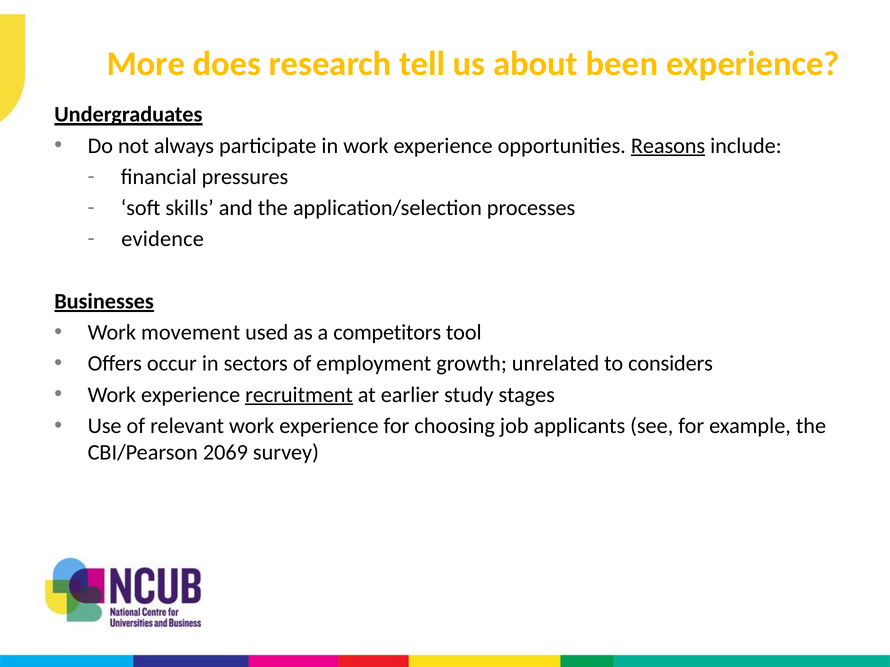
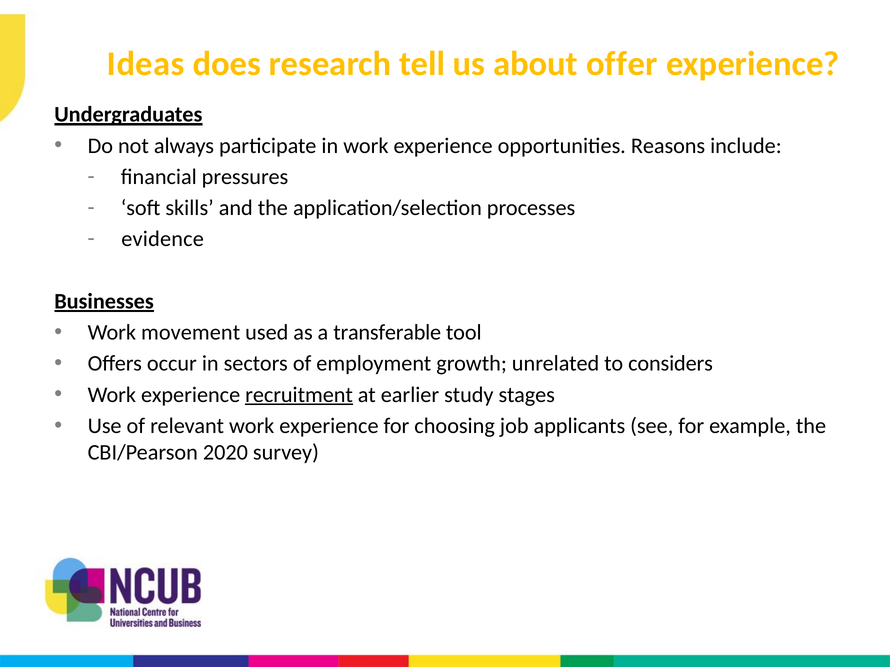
More: More -> Ideas (146, 64)
been: been -> offer (622, 64)
Reasons underline: present -> none (668, 146)
competitors: competitors -> transferable (387, 333)
2069: 2069 -> 2020 (225, 453)
